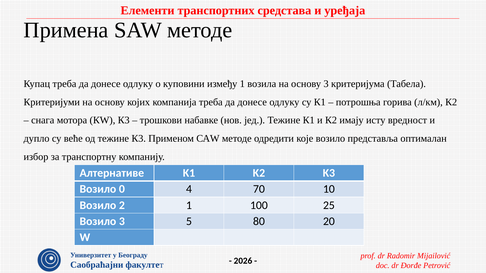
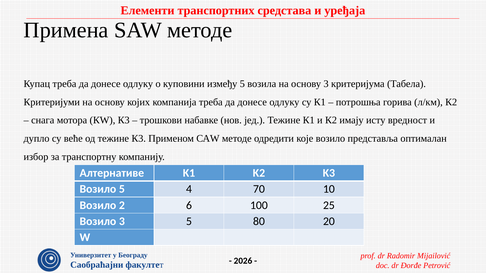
између 1: 1 -> 5 (242, 84)
Возило 0: 0 -> 5 (122, 189)
2 1: 1 -> 6 (189, 205)
